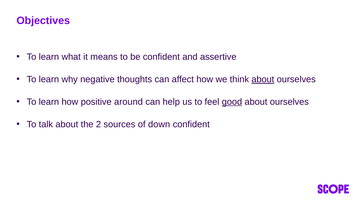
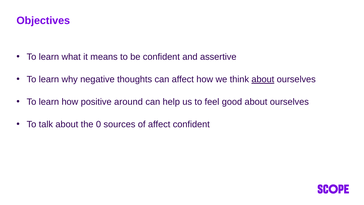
good underline: present -> none (232, 102)
2: 2 -> 0 (98, 124)
of down: down -> affect (159, 124)
